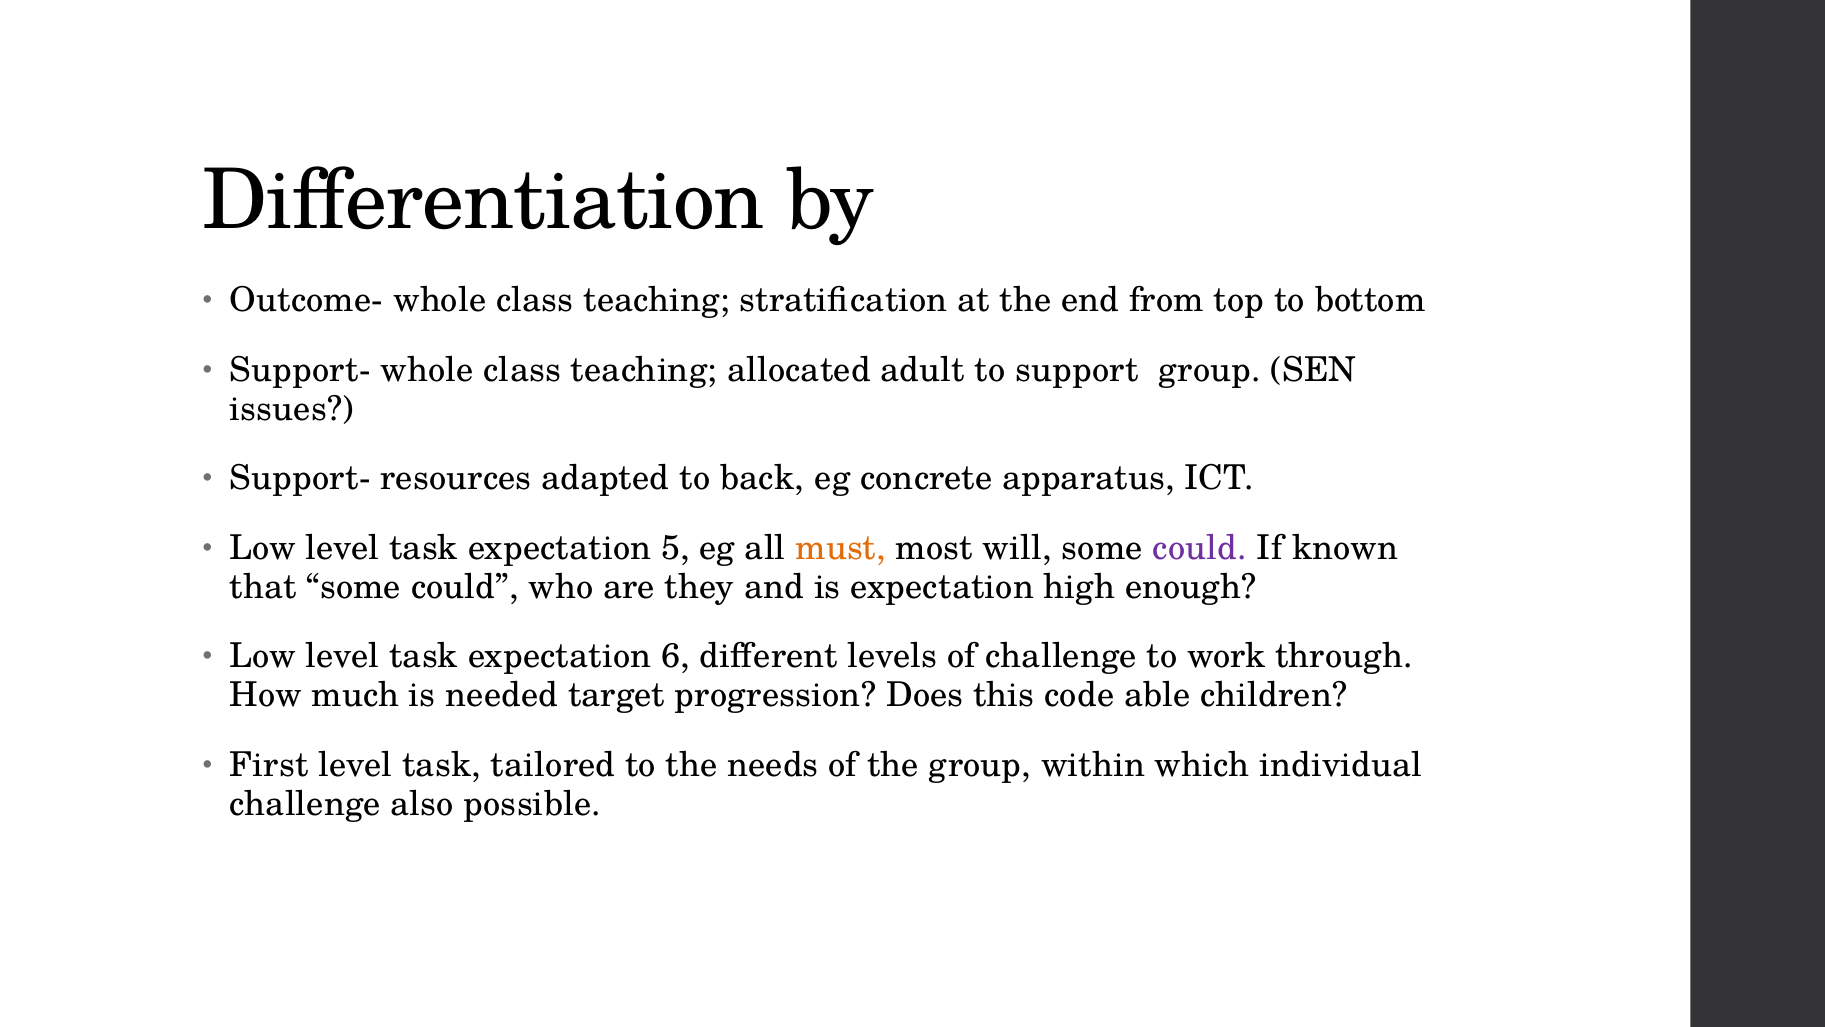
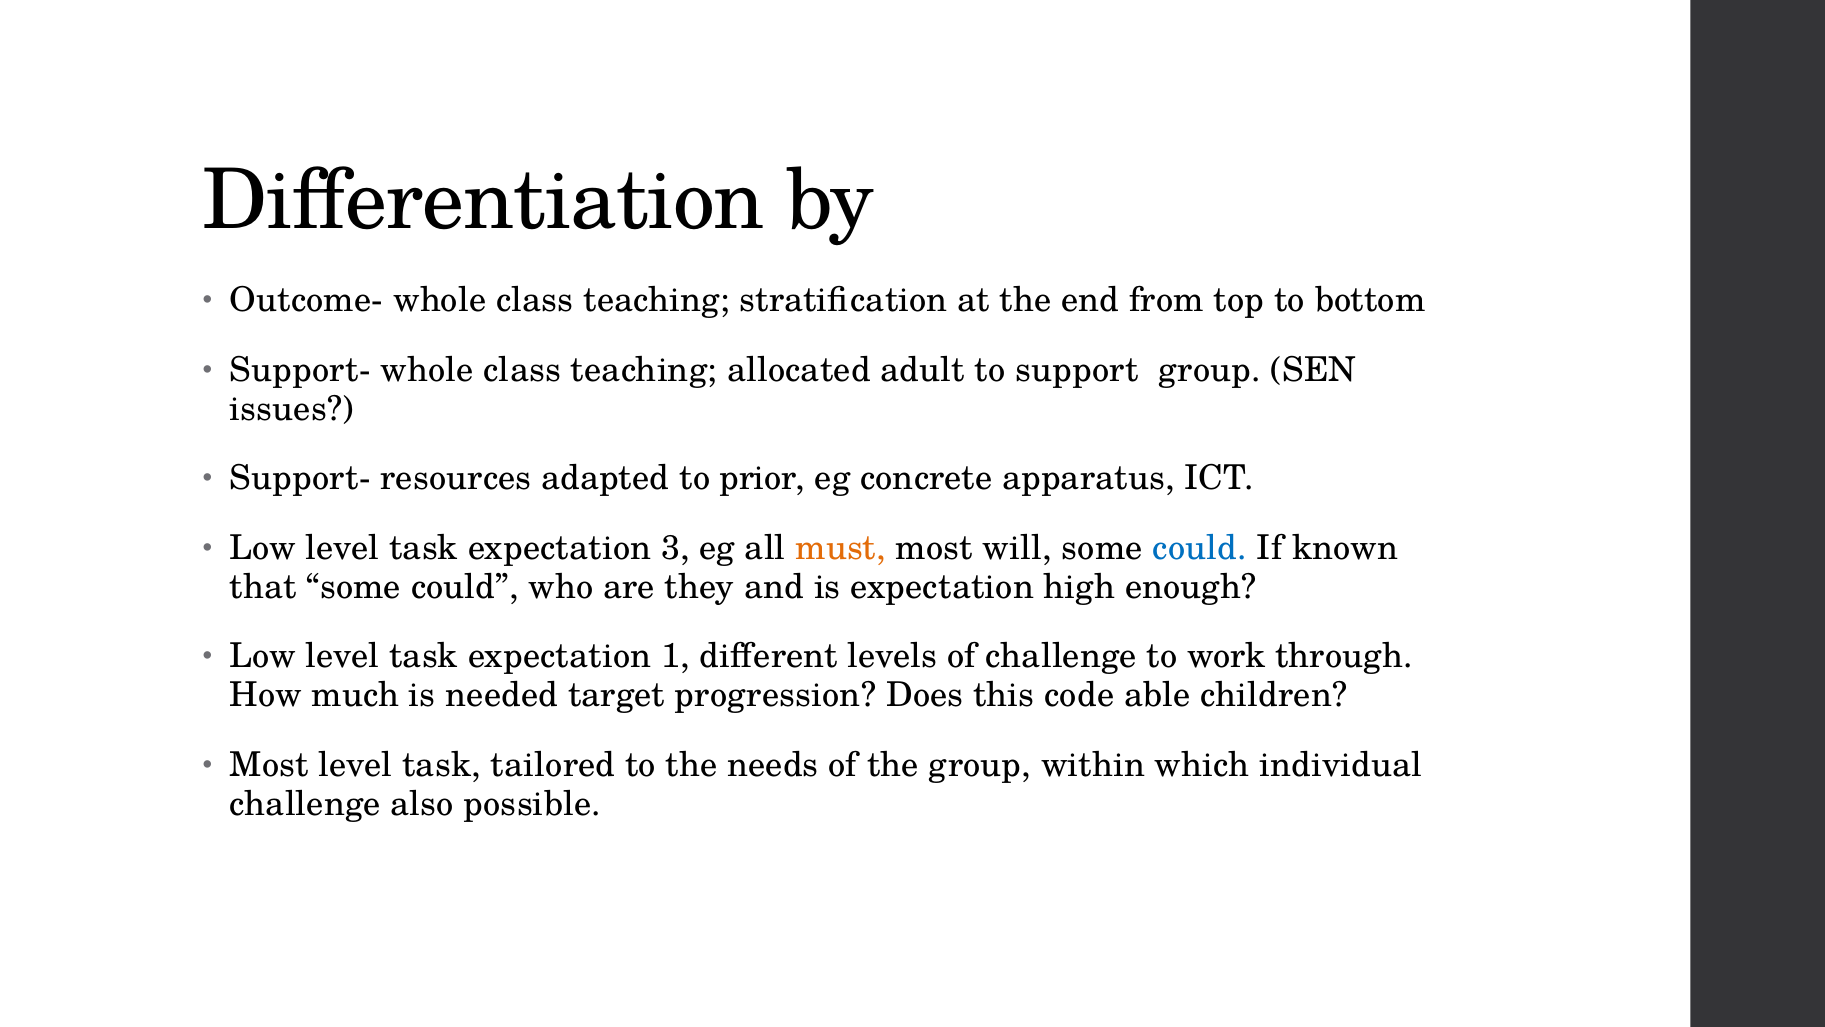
back: back -> prior (763, 478)
5: 5 -> 3 (676, 548)
could colour: purple -> blue (1200, 548)
6: 6 -> 1 (676, 656)
First: First -> Most (269, 765)
